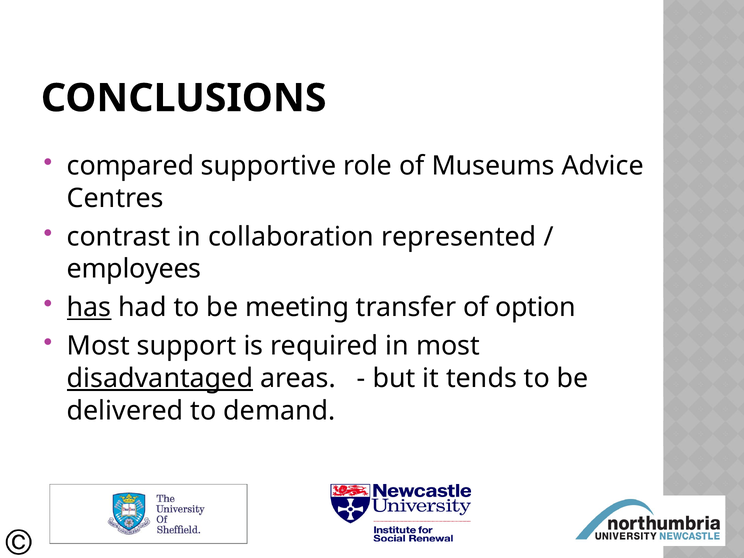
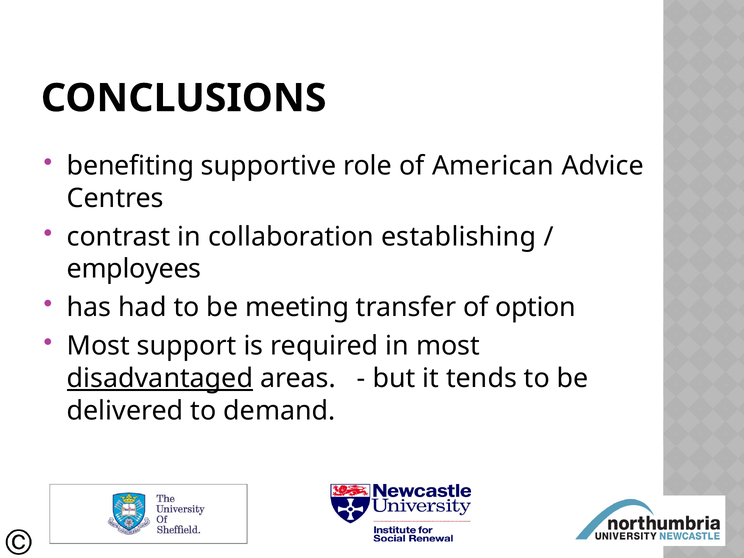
compared: compared -> benefiting (130, 166)
Museums: Museums -> American (493, 166)
represented: represented -> establishing (459, 237)
has underline: present -> none (89, 308)
